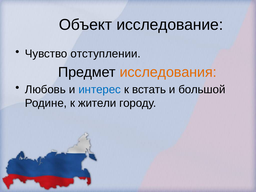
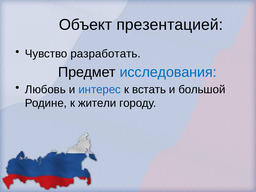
исследование: исследование -> презентацией (170, 25)
отступлении: отступлении -> разработать (106, 54)
исследования colour: orange -> blue (168, 72)
